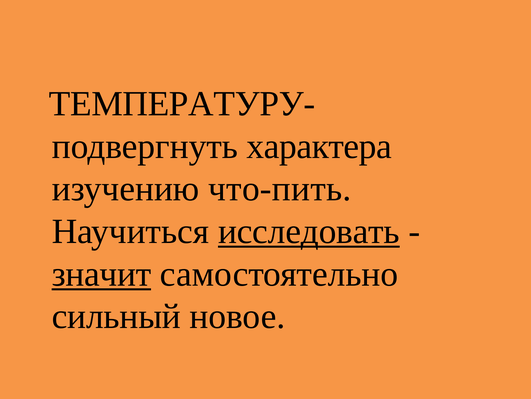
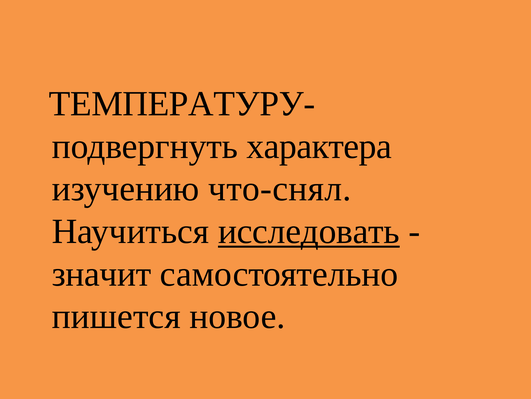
что-пить: что-пить -> что-снял (280, 189)
значит underline: present -> none (102, 274)
сильный: сильный -> пишется (116, 316)
